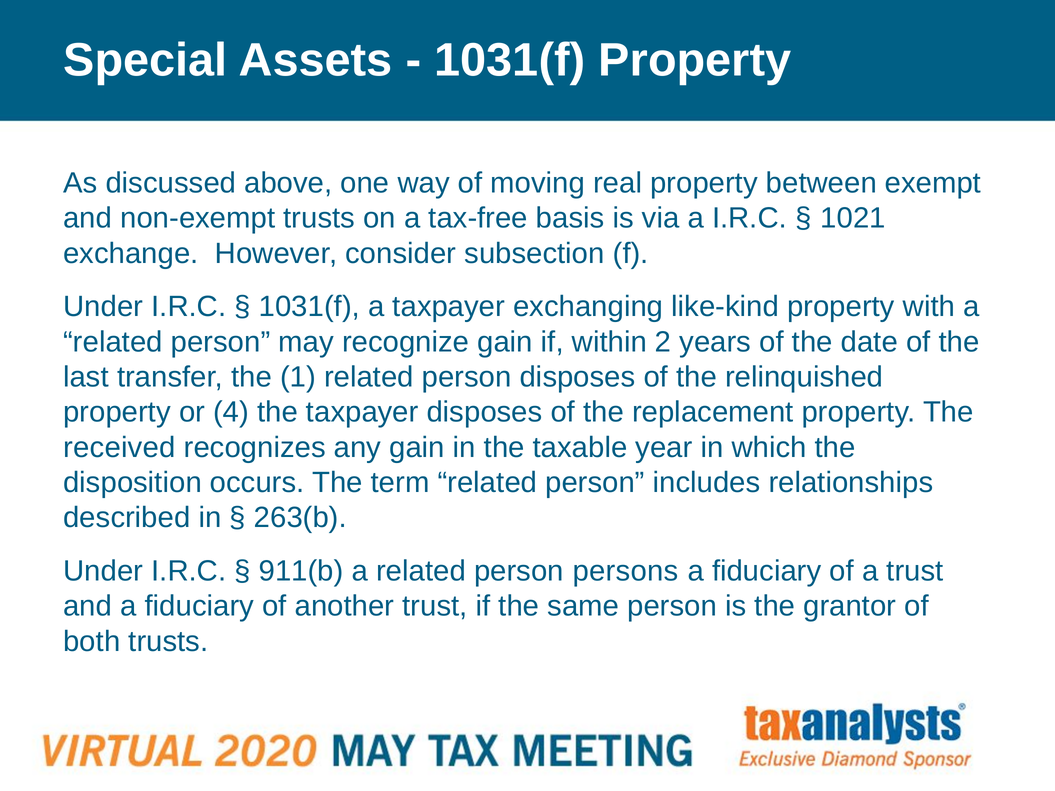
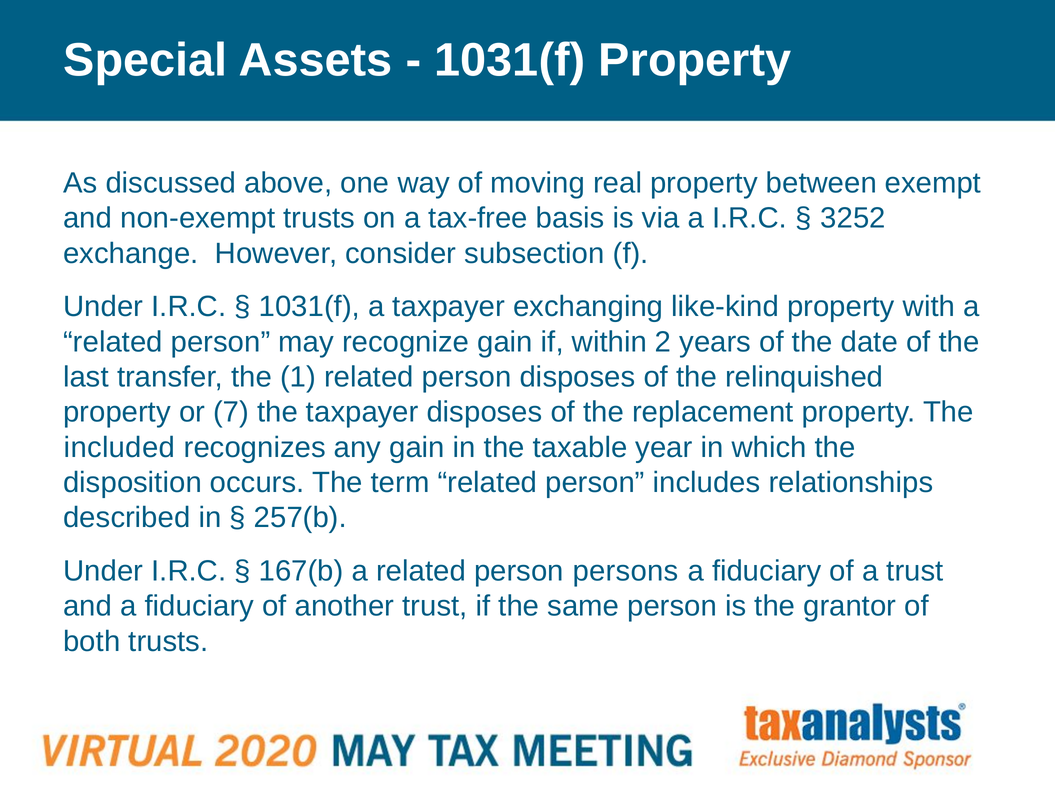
1021: 1021 -> 3252 (853, 218)
4: 4 -> 7 (231, 412)
received: received -> included (119, 448)
263(b: 263(b -> 257(b (300, 518)
911(b: 911(b -> 167(b (301, 571)
